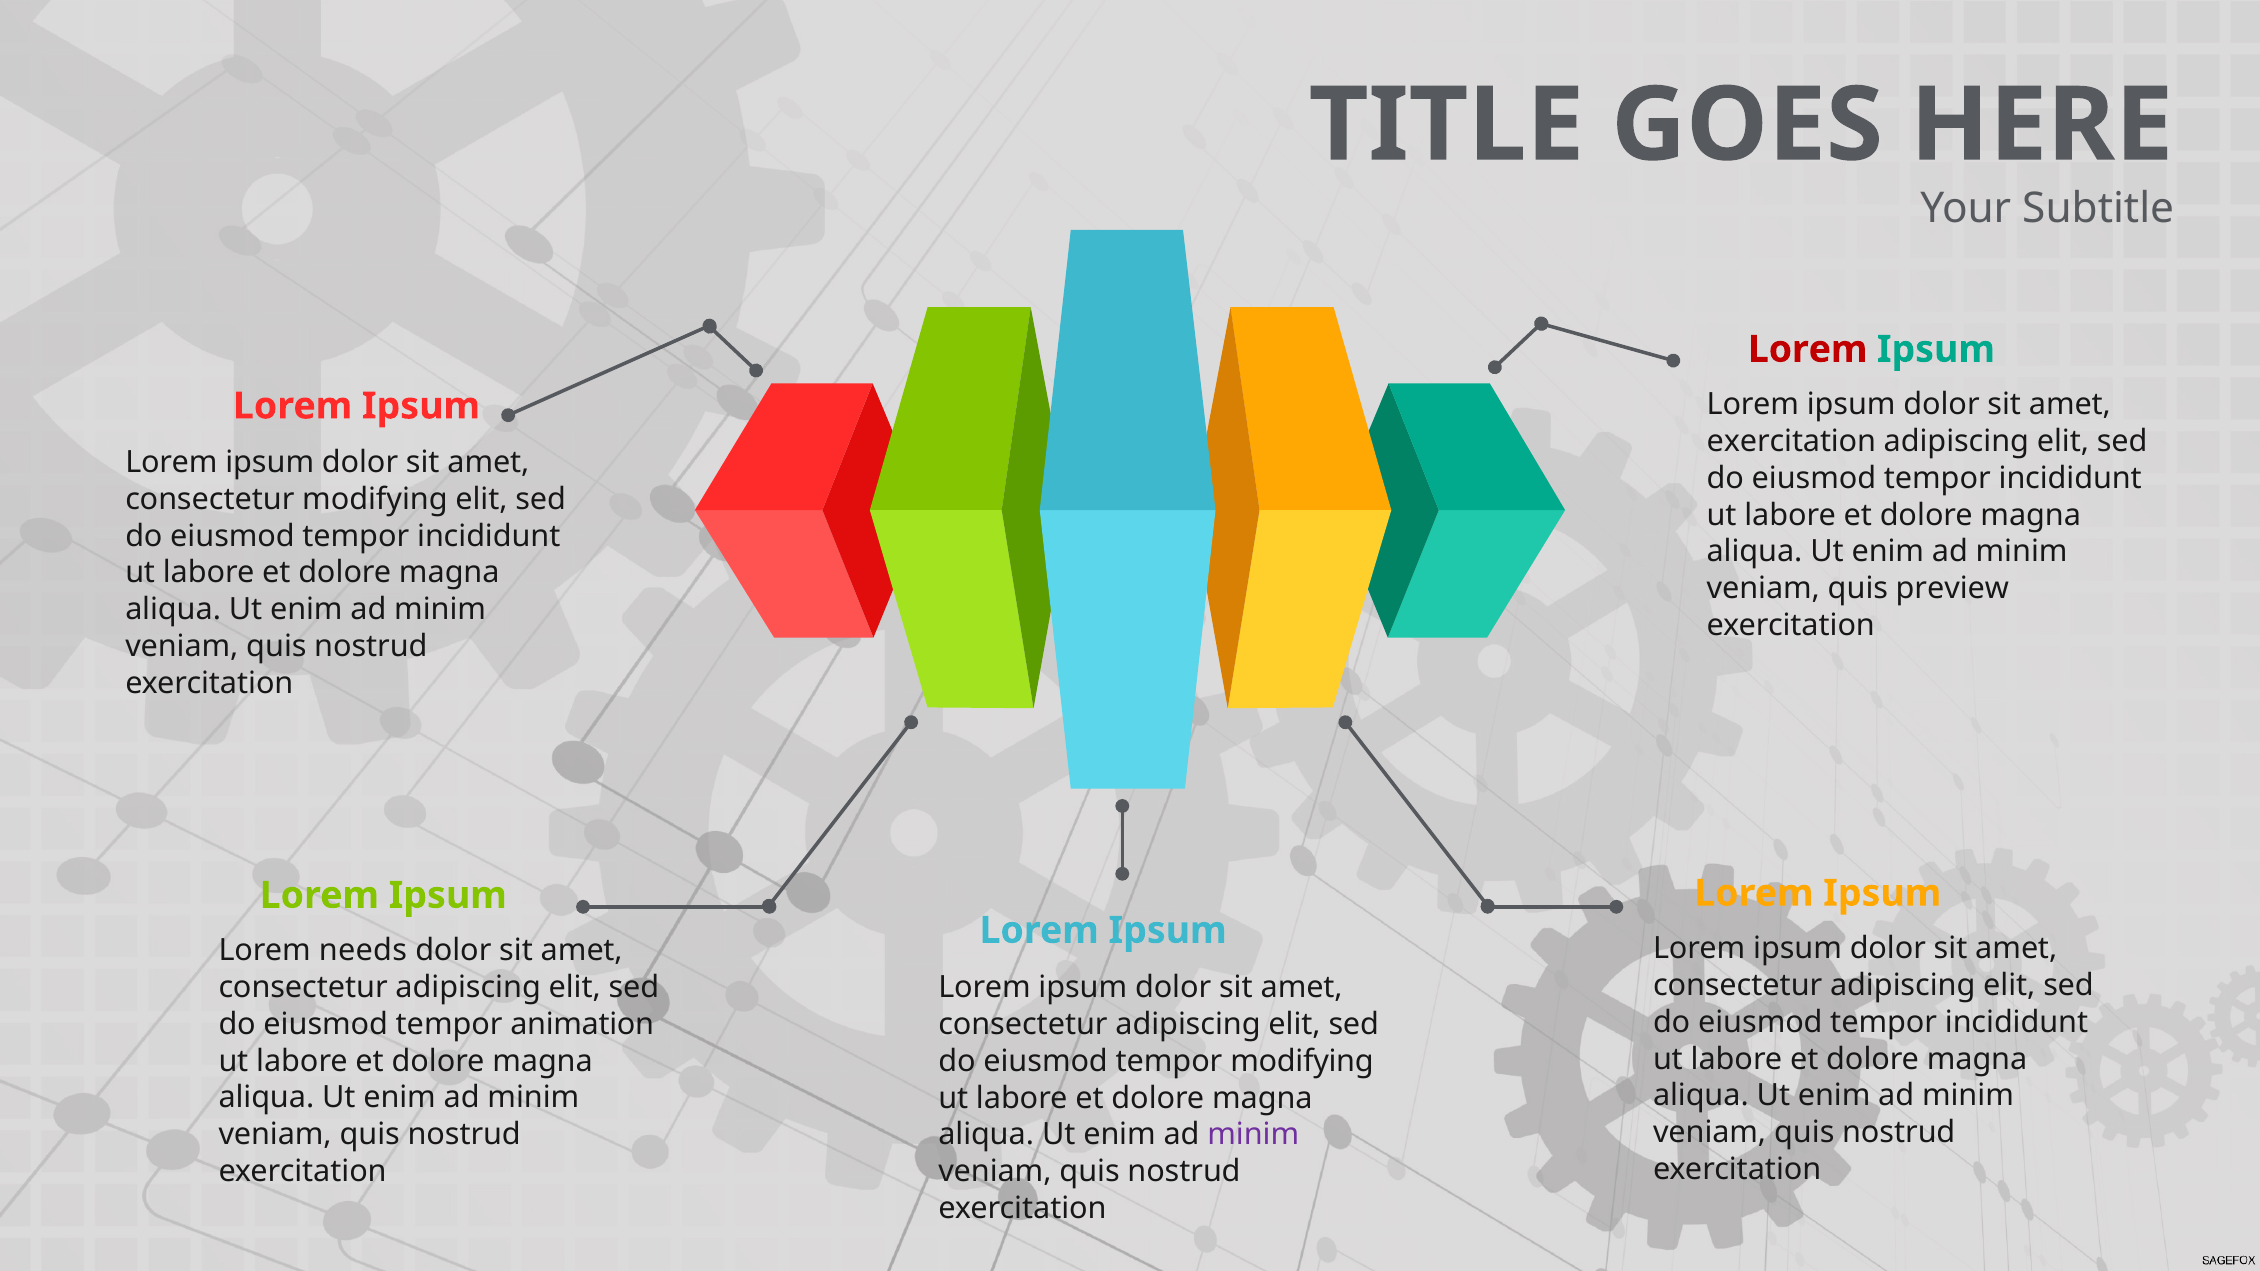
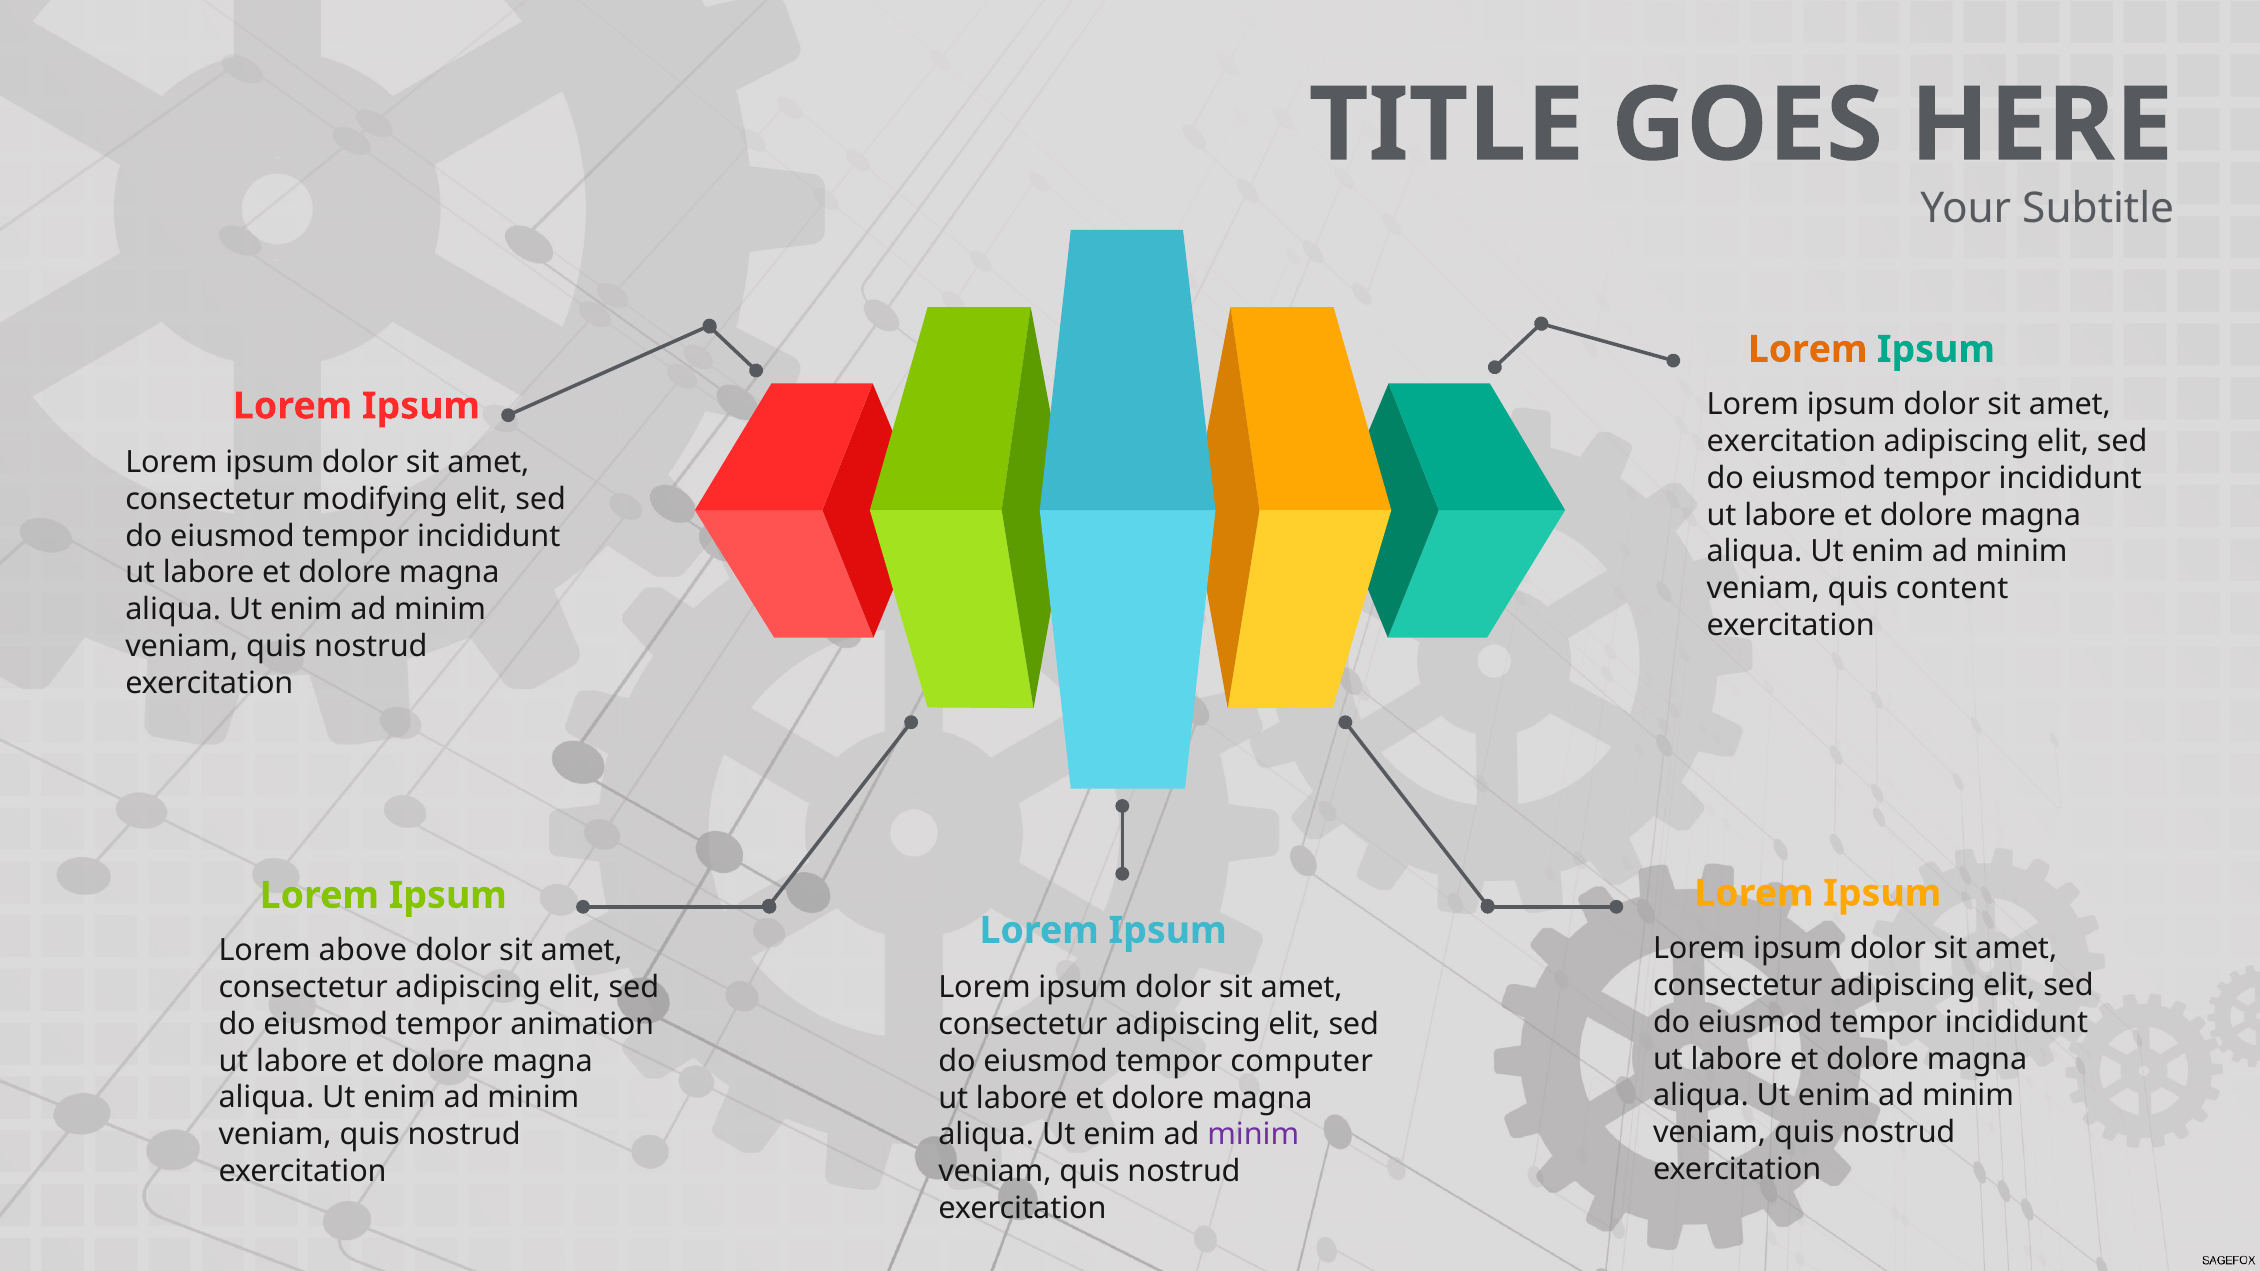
Lorem colour: red -> orange (1808, 349)
preview: preview -> content (1952, 589)
needs: needs -> above (363, 951)
tempor modifying: modifying -> computer (1302, 1062)
